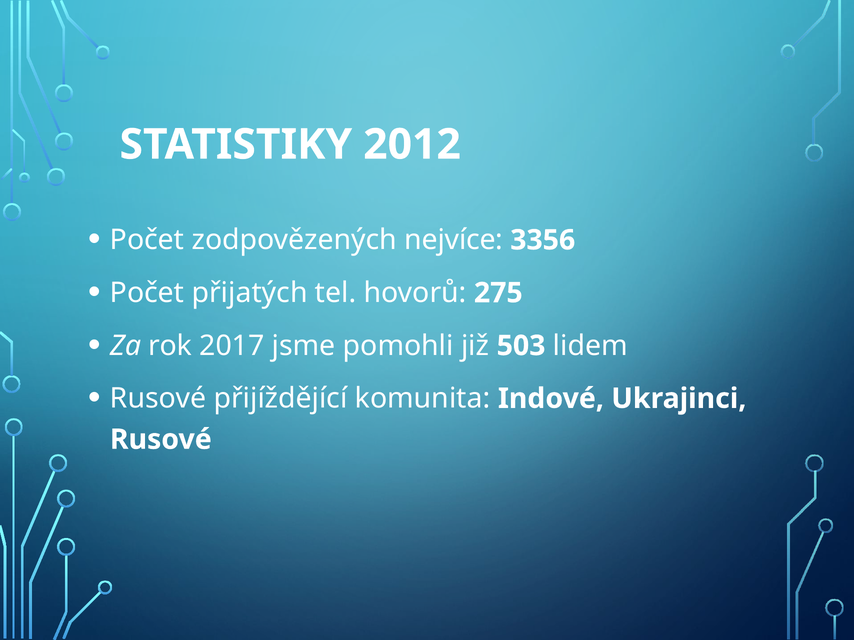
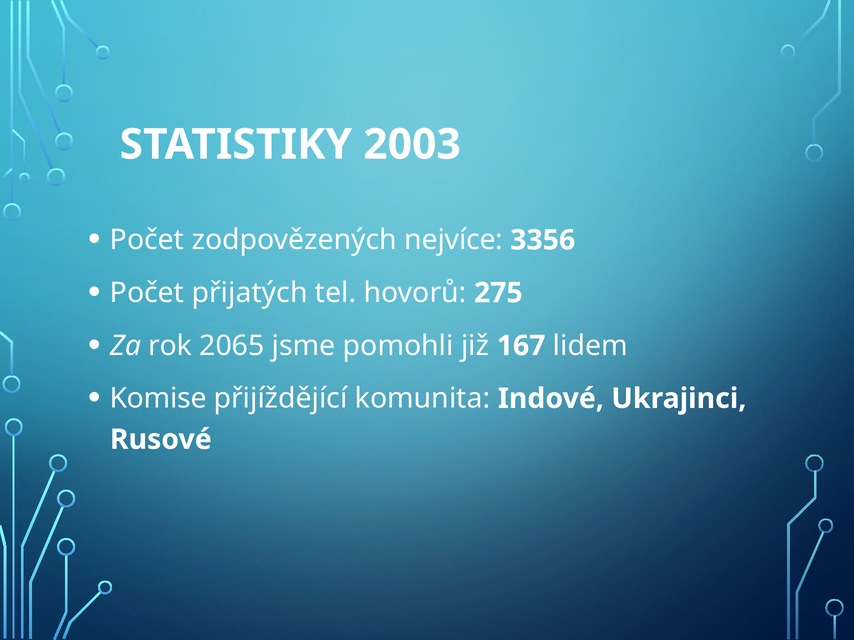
2012: 2012 -> 2003 (412, 145)
2017: 2017 -> 2065 (232, 346)
503: 503 -> 167 (521, 346)
Rusové: Rusové -> Komise (158, 399)
